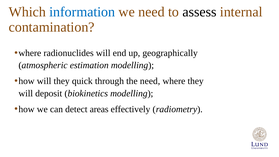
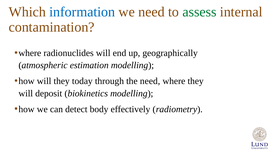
assess colour: black -> green (199, 12)
quick: quick -> today (82, 81)
areas: areas -> body (99, 109)
